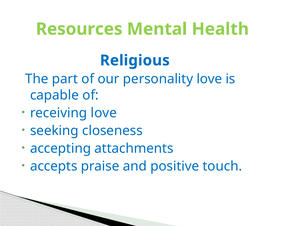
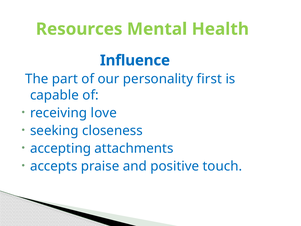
Religious: Religious -> Influence (135, 60)
personality love: love -> first (209, 79)
